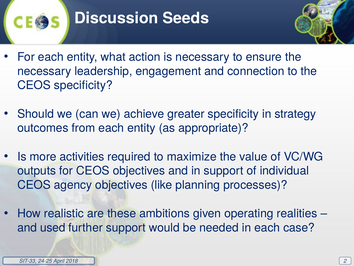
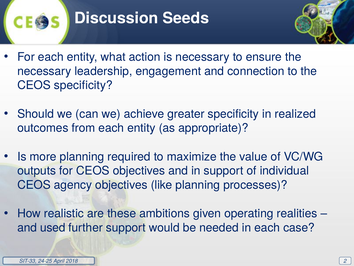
strategy: strategy -> realized (295, 114)
more activities: activities -> planning (82, 156)
